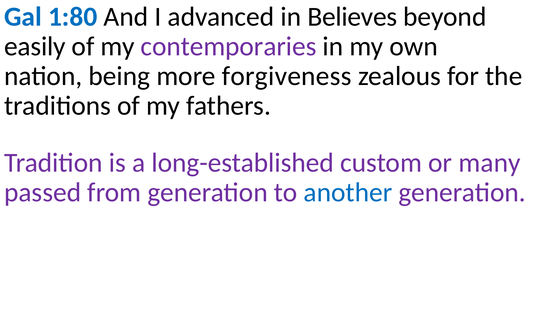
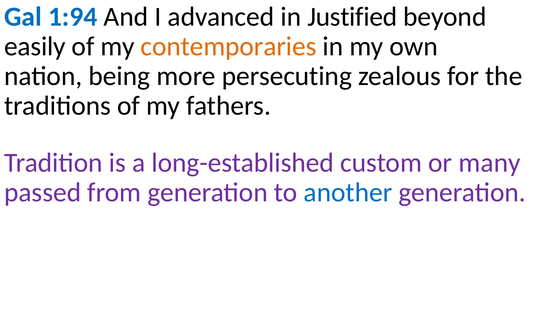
1:80: 1:80 -> 1:94 (73, 17)
Believes: Believes -> Justified (352, 17)
contemporaries colour: purple -> orange (229, 46)
forgiveness: forgiveness -> persecuting (287, 76)
